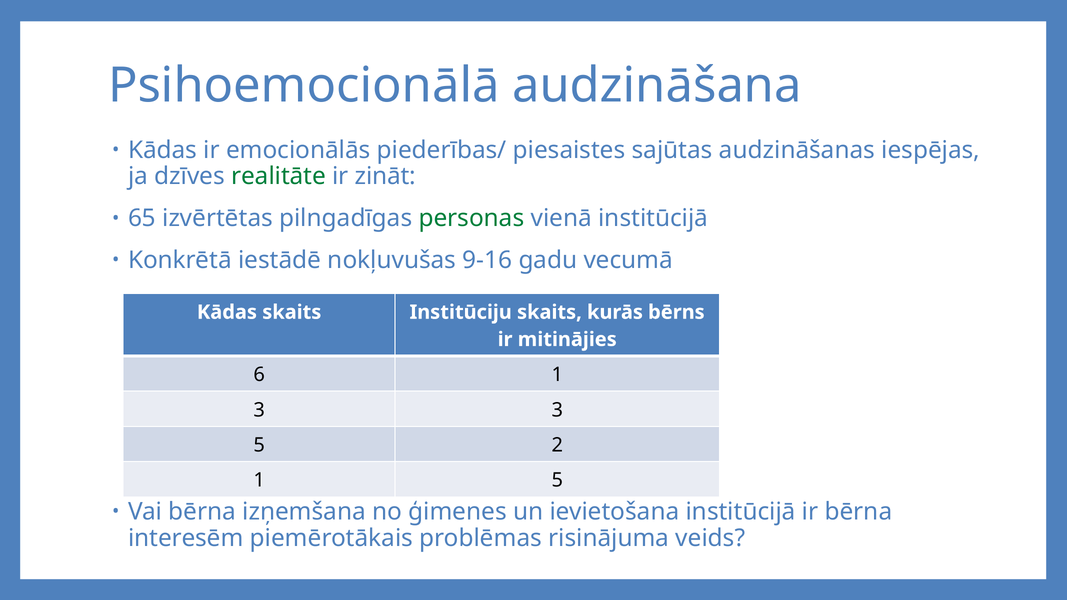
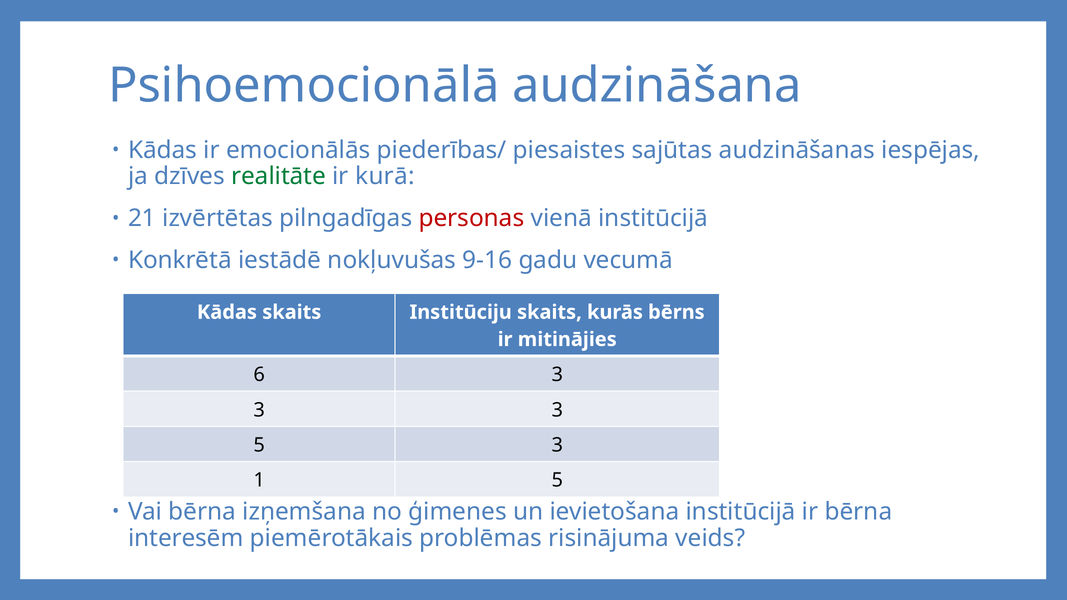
zināt: zināt -> kurā (385, 176)
65: 65 -> 21 (142, 218)
personas colour: green -> red (471, 218)
6 1: 1 -> 3 (557, 375)
5 2: 2 -> 3 (557, 445)
